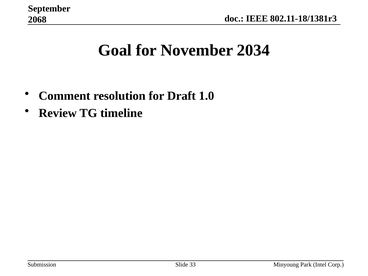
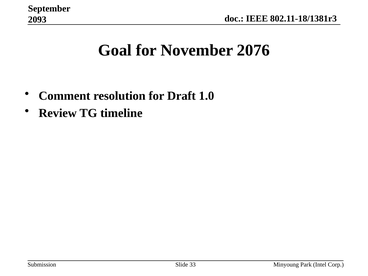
2068: 2068 -> 2093 (37, 20)
2034: 2034 -> 2076 (253, 50)
